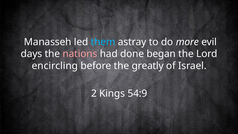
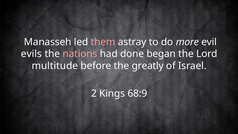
them colour: light blue -> pink (103, 42)
days: days -> evils (31, 54)
encircling: encircling -> multitude (55, 66)
54:9: 54:9 -> 68:9 (137, 93)
